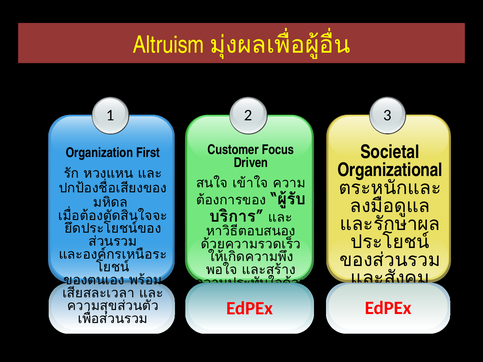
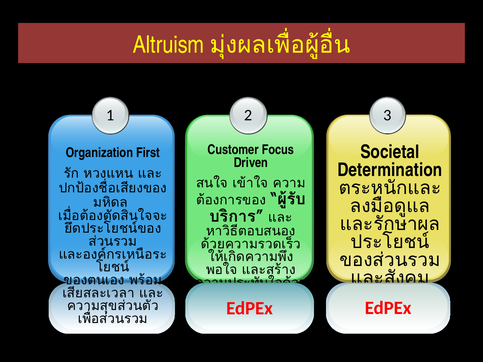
Organizational: Organizational -> Determination (390, 170)
